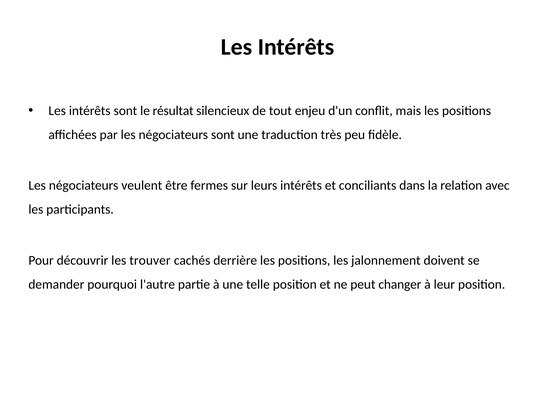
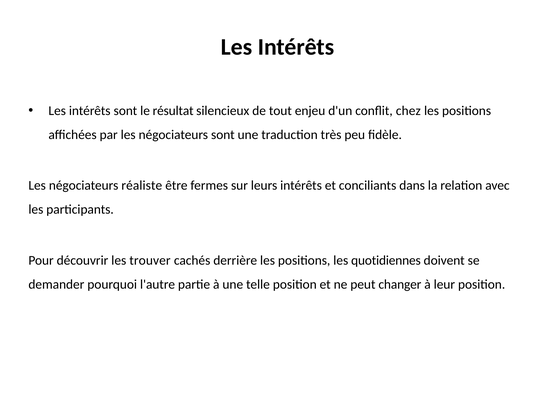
mais: mais -> chez (408, 111)
veulent: veulent -> réaliste (142, 185)
jalonnement: jalonnement -> quotidiennes (386, 260)
